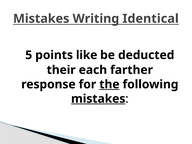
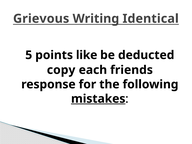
Mistakes: Mistakes -> Grievous (41, 19)
their: their -> copy (61, 70)
farther: farther -> friends (132, 70)
the underline: present -> none (109, 84)
